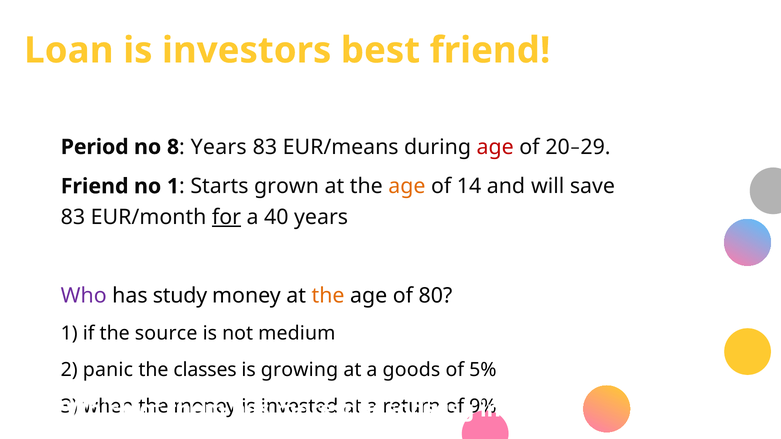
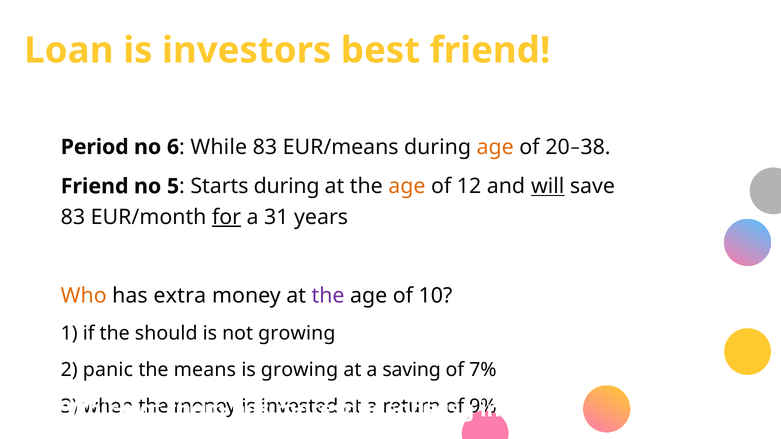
8: 8 -> 6 (173, 147)
Years: Years -> While (219, 147)
age colour: red -> orange (495, 147)
29: 29 -> 38 (596, 147)
no 1: 1 -> 5 (173, 186)
Starts grown: grown -> during (287, 186)
14: 14 -> 12 (469, 186)
will underline: none -> present (548, 186)
40: 40 -> 31 (276, 217)
Who colour: purple -> orange (84, 296)
study: study -> extra (180, 296)
the colour: orange -> purple (328, 296)
80: 80 -> 10 (435, 296)
source: source -> should (166, 333)
not medium: medium -> growing (297, 333)
classes: classes -> means (205, 370)
goods: goods -> saving (412, 370)
5%: 5% -> 7% (483, 370)
